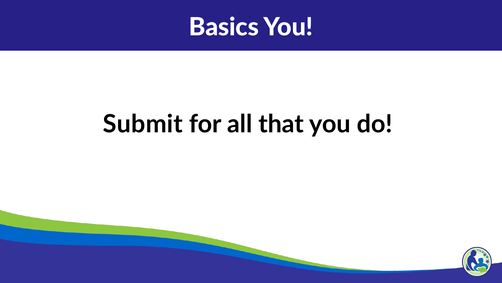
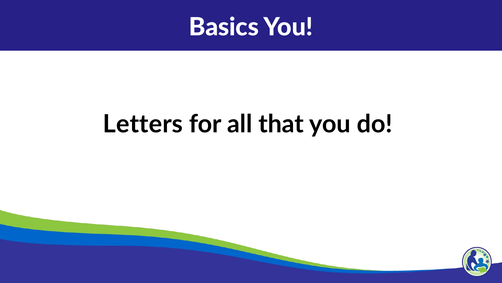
Submit: Submit -> Letters (143, 124)
